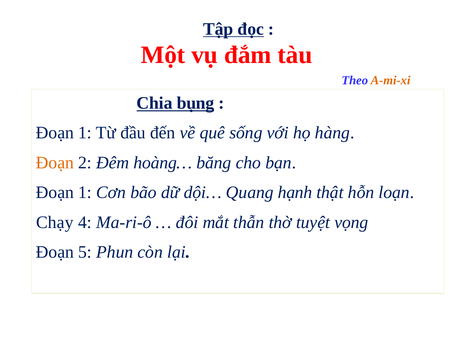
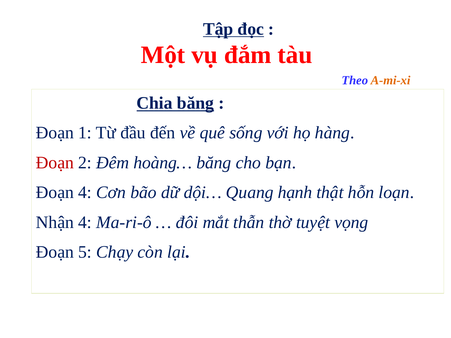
Chia bụng: bụng -> băng (195, 103)
Đoạn colour: orange -> red (55, 163)
1: 1 -> 4 (85, 193)
Chạy: Chạy -> Nhận (55, 222)
Phun: Phun -> Chạy (115, 252)
